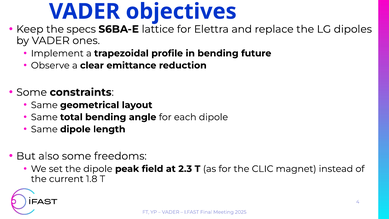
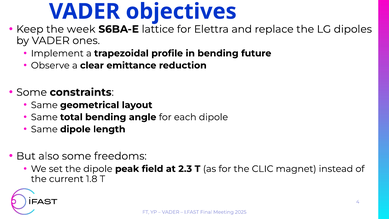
specs: specs -> week (81, 29)
